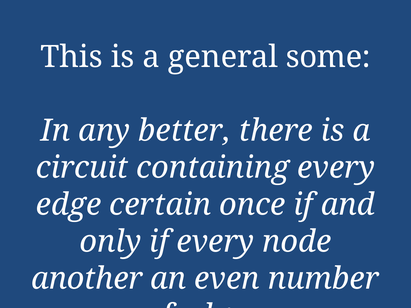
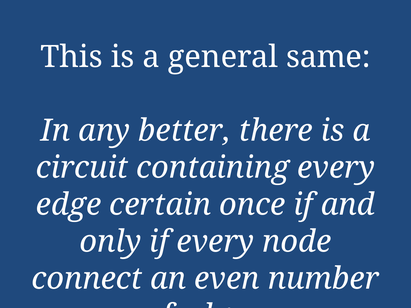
some: some -> same (328, 57)
another: another -> connect (87, 279)
